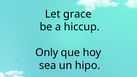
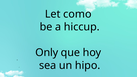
grace: grace -> como (77, 14)
